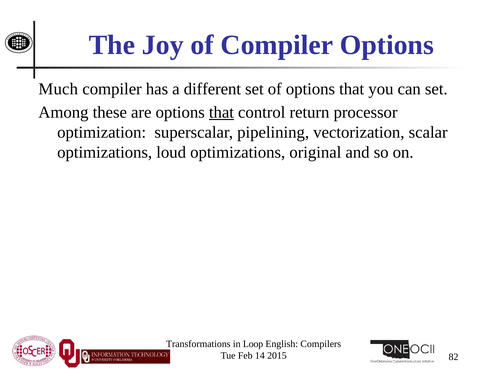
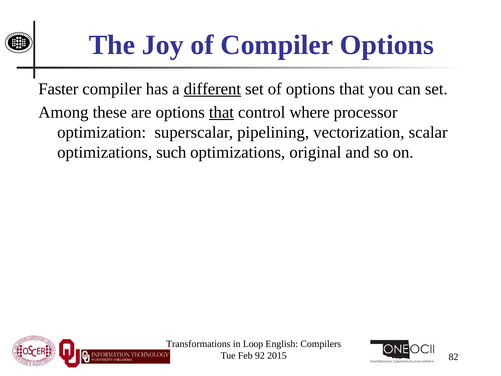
Much: Much -> Faster (58, 89)
different underline: none -> present (212, 89)
return: return -> where (310, 112)
loud: loud -> such (171, 152)
14: 14 -> 92 (260, 356)
